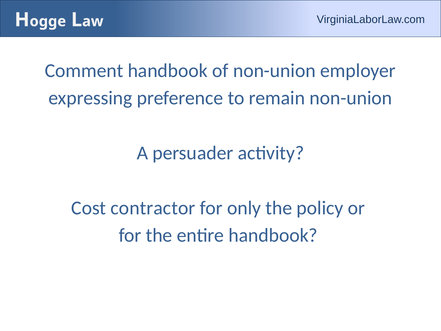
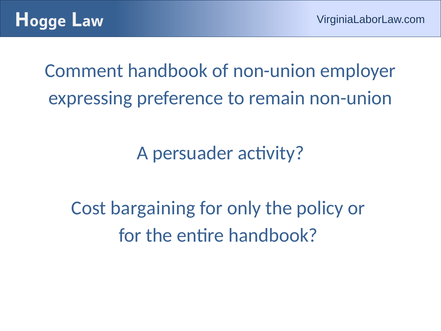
contractor: contractor -> bargaining (153, 208)
